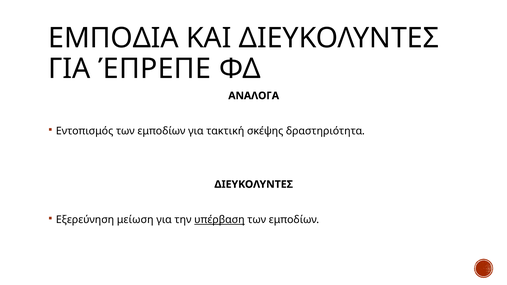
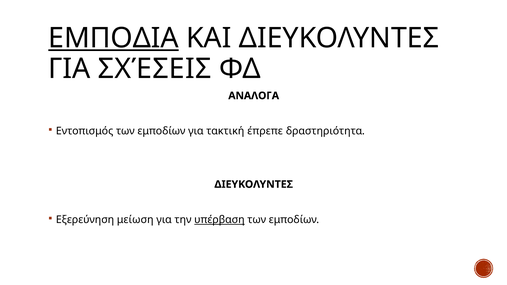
ΕΜΠΟΔΙΑ underline: none -> present (113, 38)
ΈΠΡΕΠΕ: ΈΠΡΕΠΕ -> ΣΧΈΣΕΙΣ (155, 69)
σκέψης: σκέψης -> έπρεπε (265, 131)
